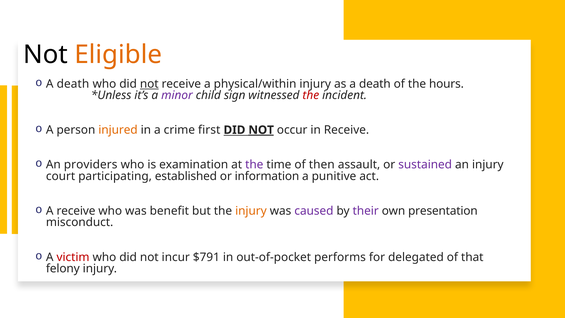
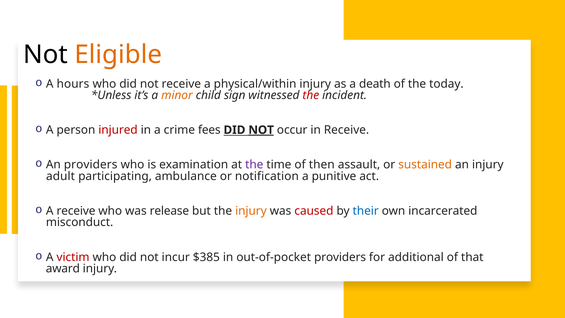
death: death -> hours (73, 84)
not underline: present -> none (149, 84)
hours: hours -> today (446, 84)
minor colour: purple -> orange (177, 95)
injured colour: orange -> red (118, 130)
first: first -> fees (209, 130)
sustained colour: purple -> orange (425, 165)
court: court -> adult (60, 176)
established: established -> ambulance (186, 176)
information: information -> notification (267, 176)
benefit: benefit -> release (169, 211)
caused colour: purple -> red (314, 211)
their colour: purple -> blue (366, 211)
presentation: presentation -> incarcerated (443, 211)
$791: $791 -> $385 (206, 257)
out-of-pocket performs: performs -> providers (340, 257)
delegated: delegated -> additional (416, 257)
felony: felony -> award (63, 268)
